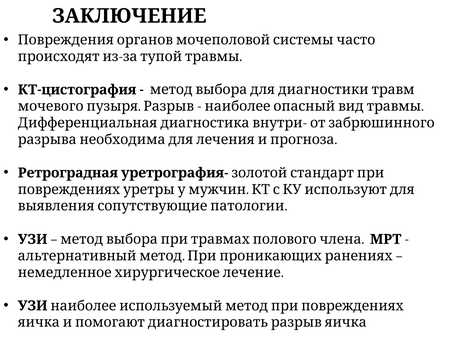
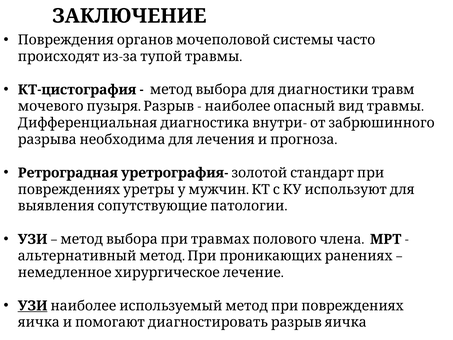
УЗИ underline: none -> present (33, 306)
